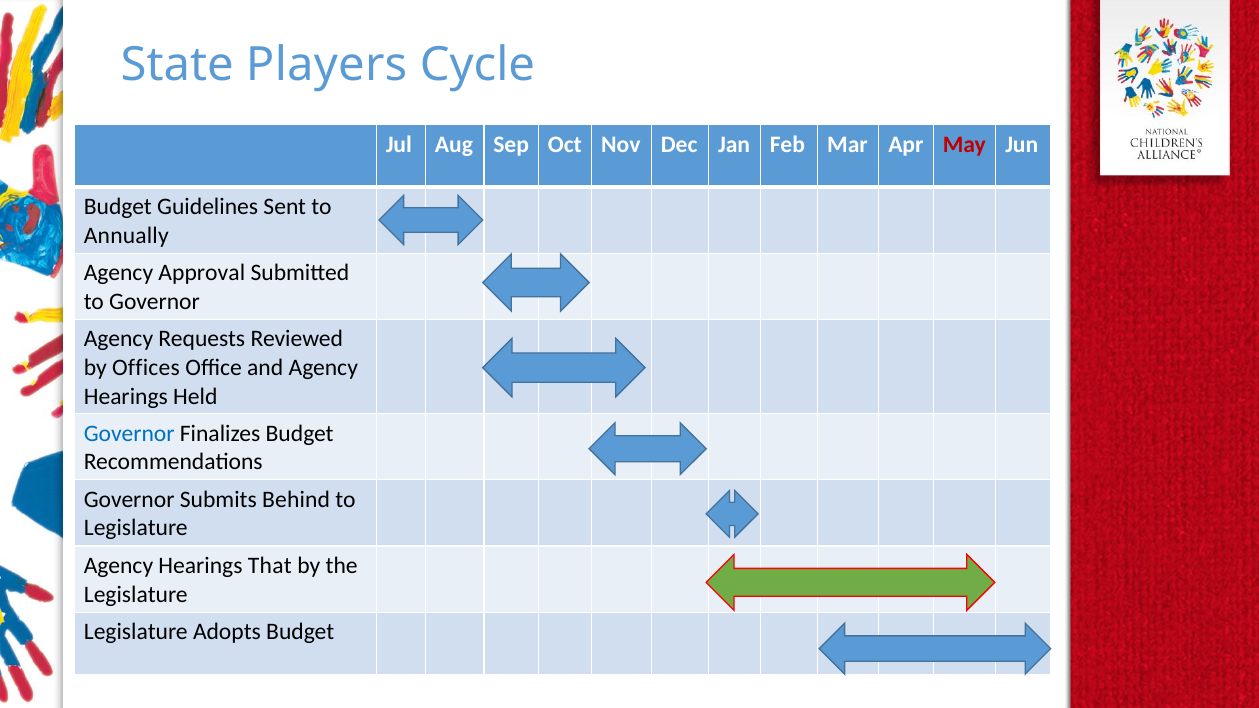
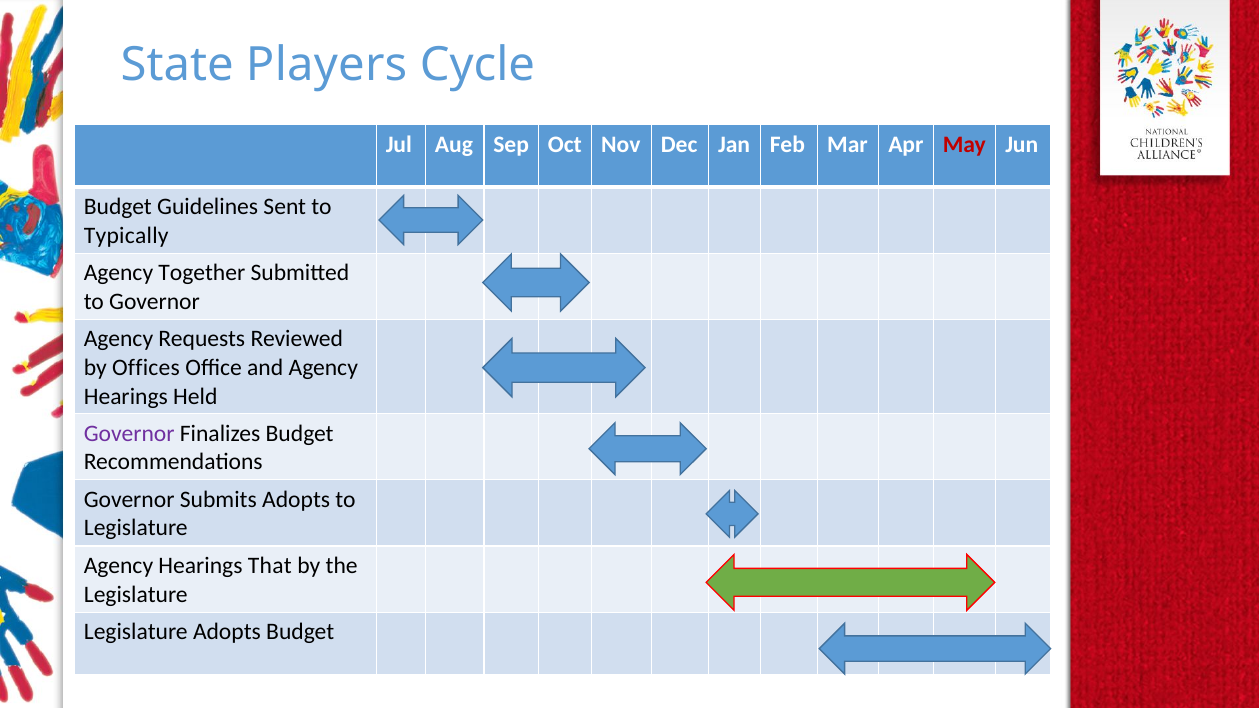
Annually: Annually -> Typically (126, 235)
Approval: Approval -> Together (202, 273)
Governor colour: blue -> purple (129, 433)
Submits Behind: Behind -> Adopts (296, 499)
